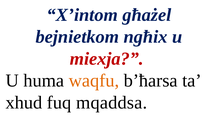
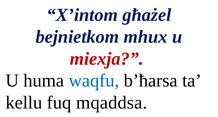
ngħix: ngħix -> mhux (146, 37)
waqfu colour: orange -> blue (94, 81)
xhud: xhud -> kellu (24, 103)
